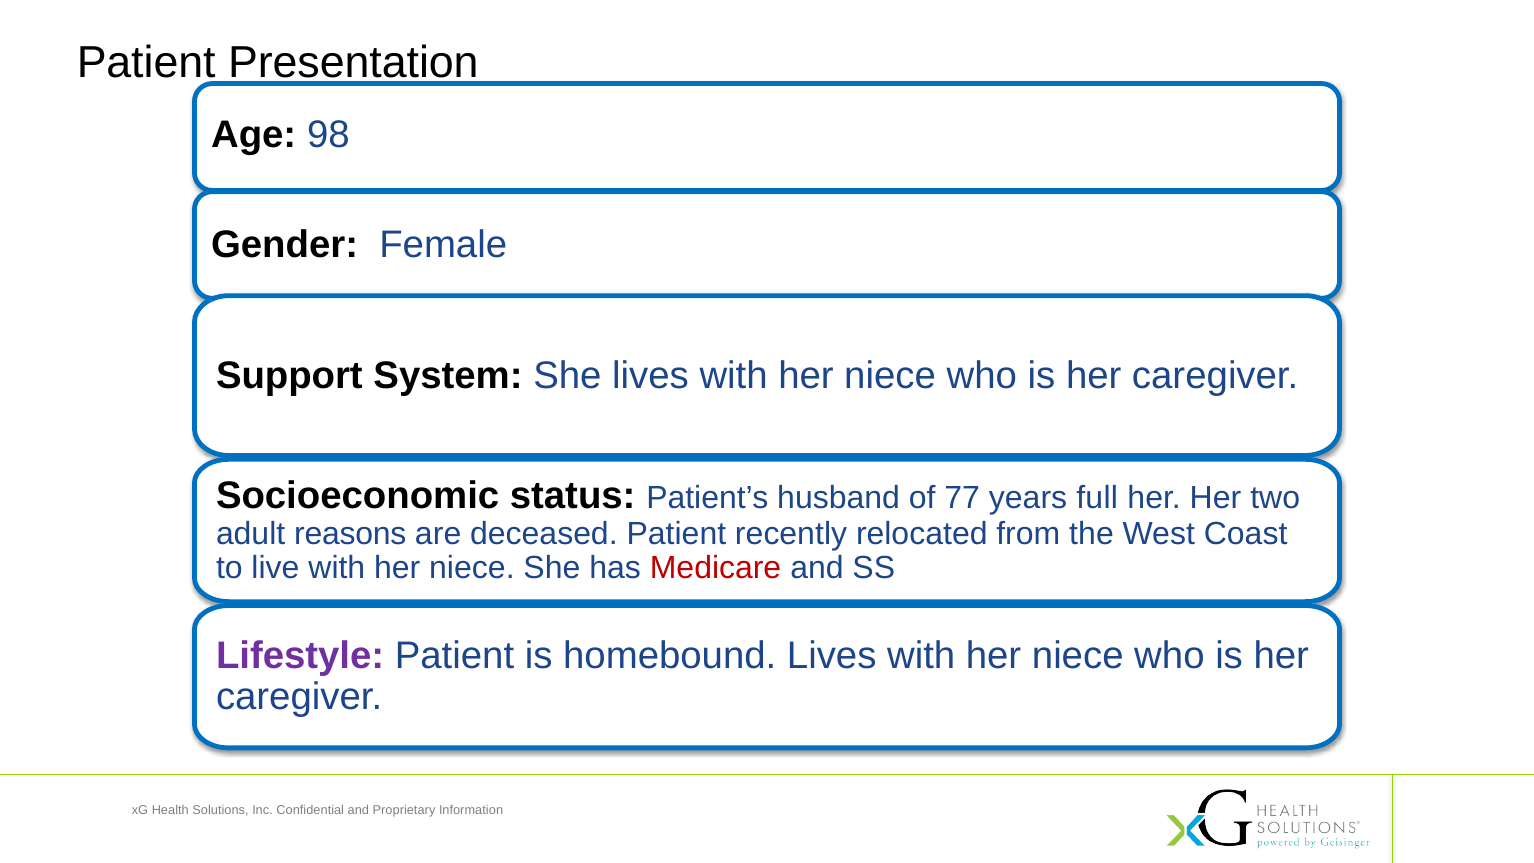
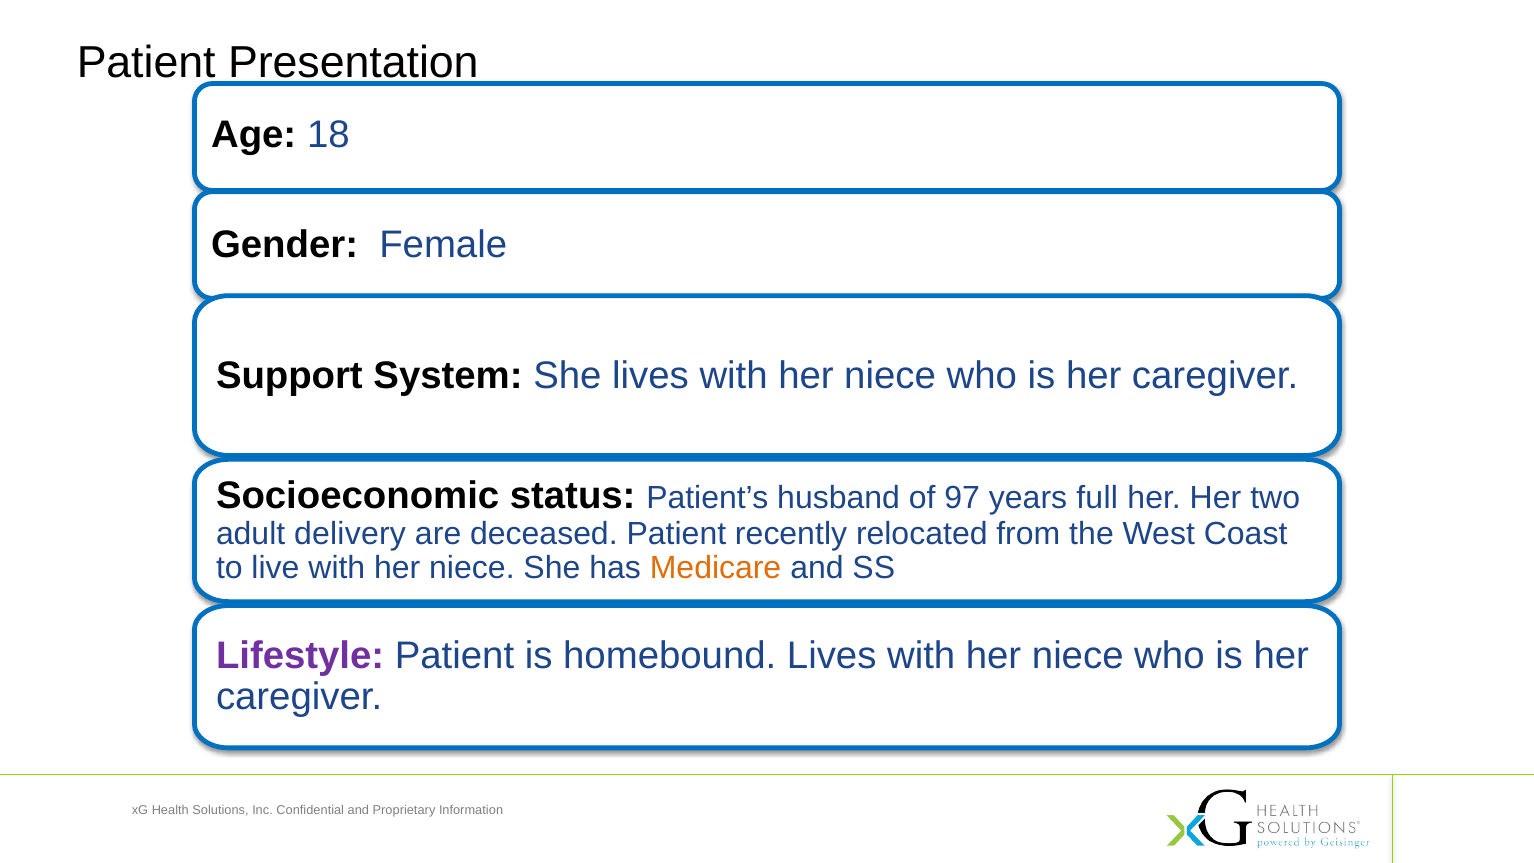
98: 98 -> 18 (328, 134)
77: 77 -> 97 (962, 498)
reasons: reasons -> delivery (350, 534)
Medicare colour: red -> orange (716, 568)
